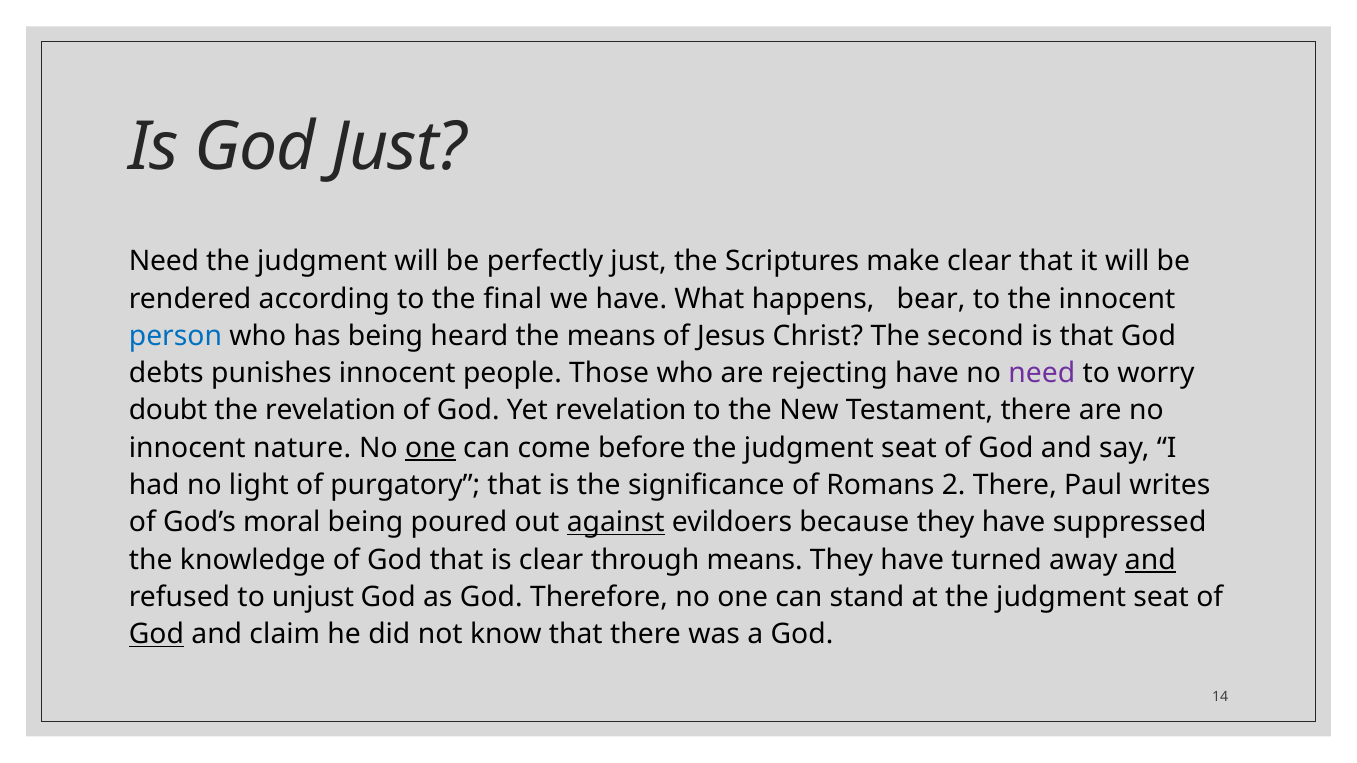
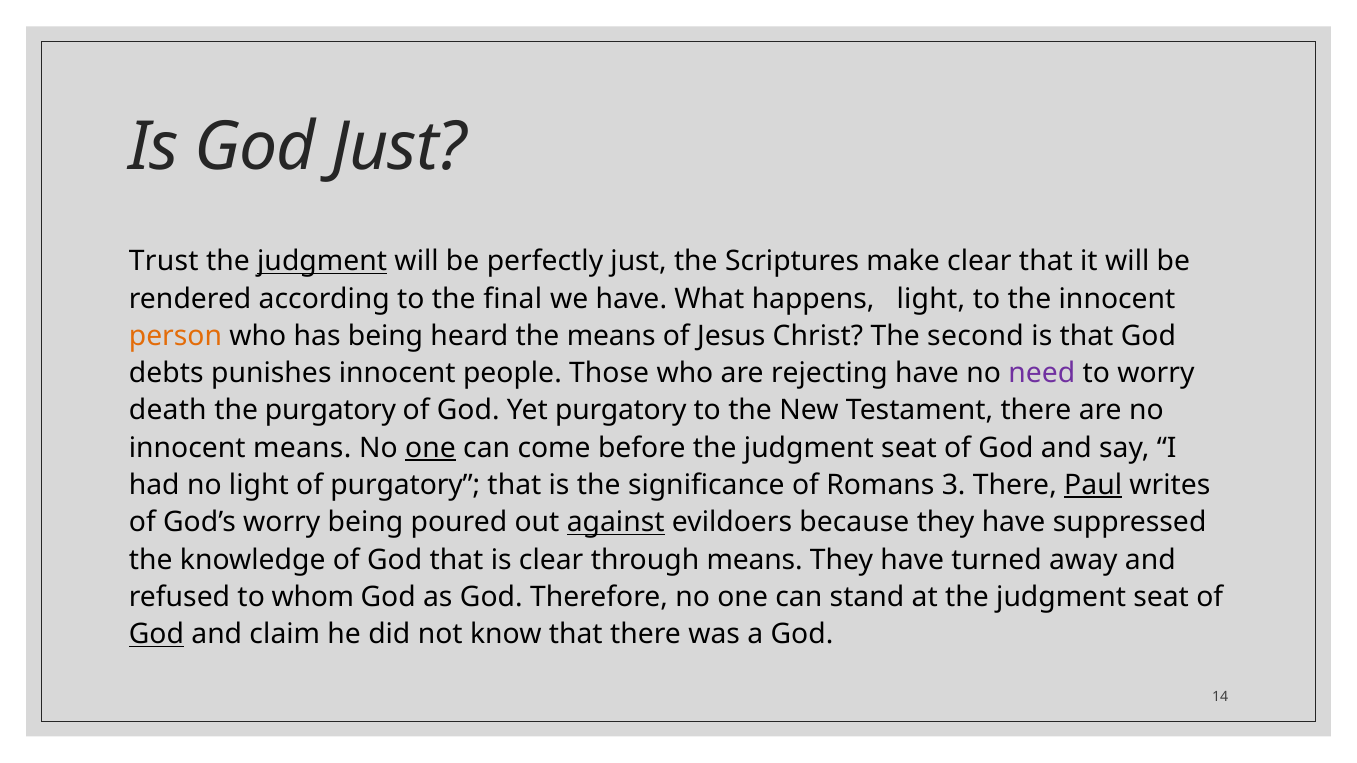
Need: Need -> Trust (164, 261)
judgment underline: none -> present (322, 261)
happens bear: bear -> light (931, 299)
person colour: blue -> orange (175, 336)
doubt: doubt -> death (168, 411)
the revelation: revelation -> purgatory (330, 411)
Yet revelation: revelation -> purgatory (621, 411)
innocent nature: nature -> means (302, 448)
2: 2 -> 3 (954, 485)
Paul underline: none -> present (1093, 485)
God’s moral: moral -> worry (282, 523)
and underline: present -> none (1150, 560)
unjust: unjust -> whom (313, 597)
